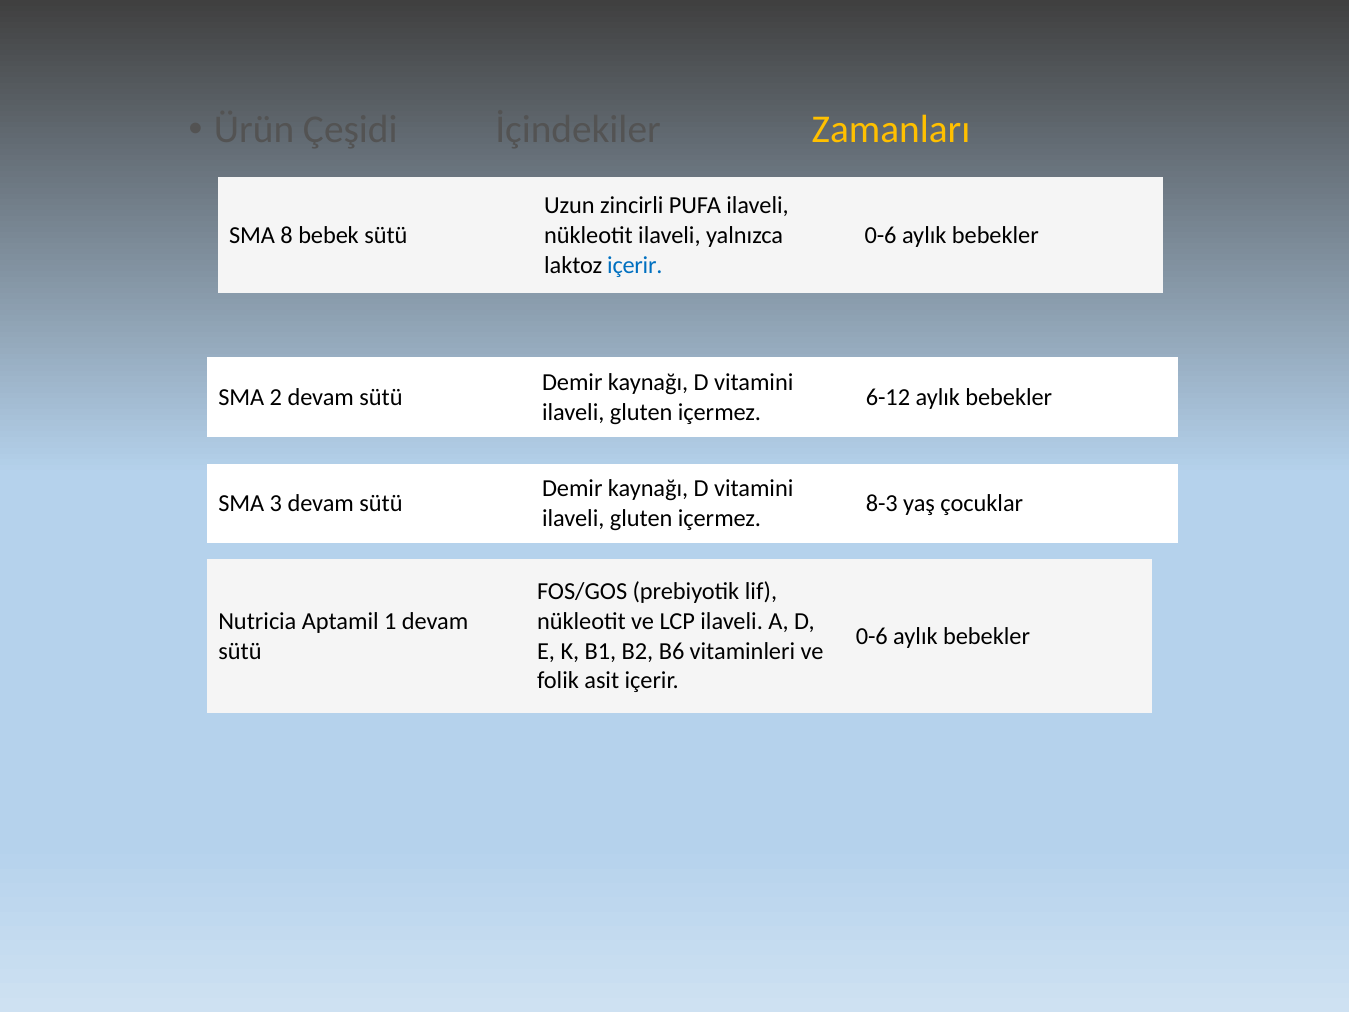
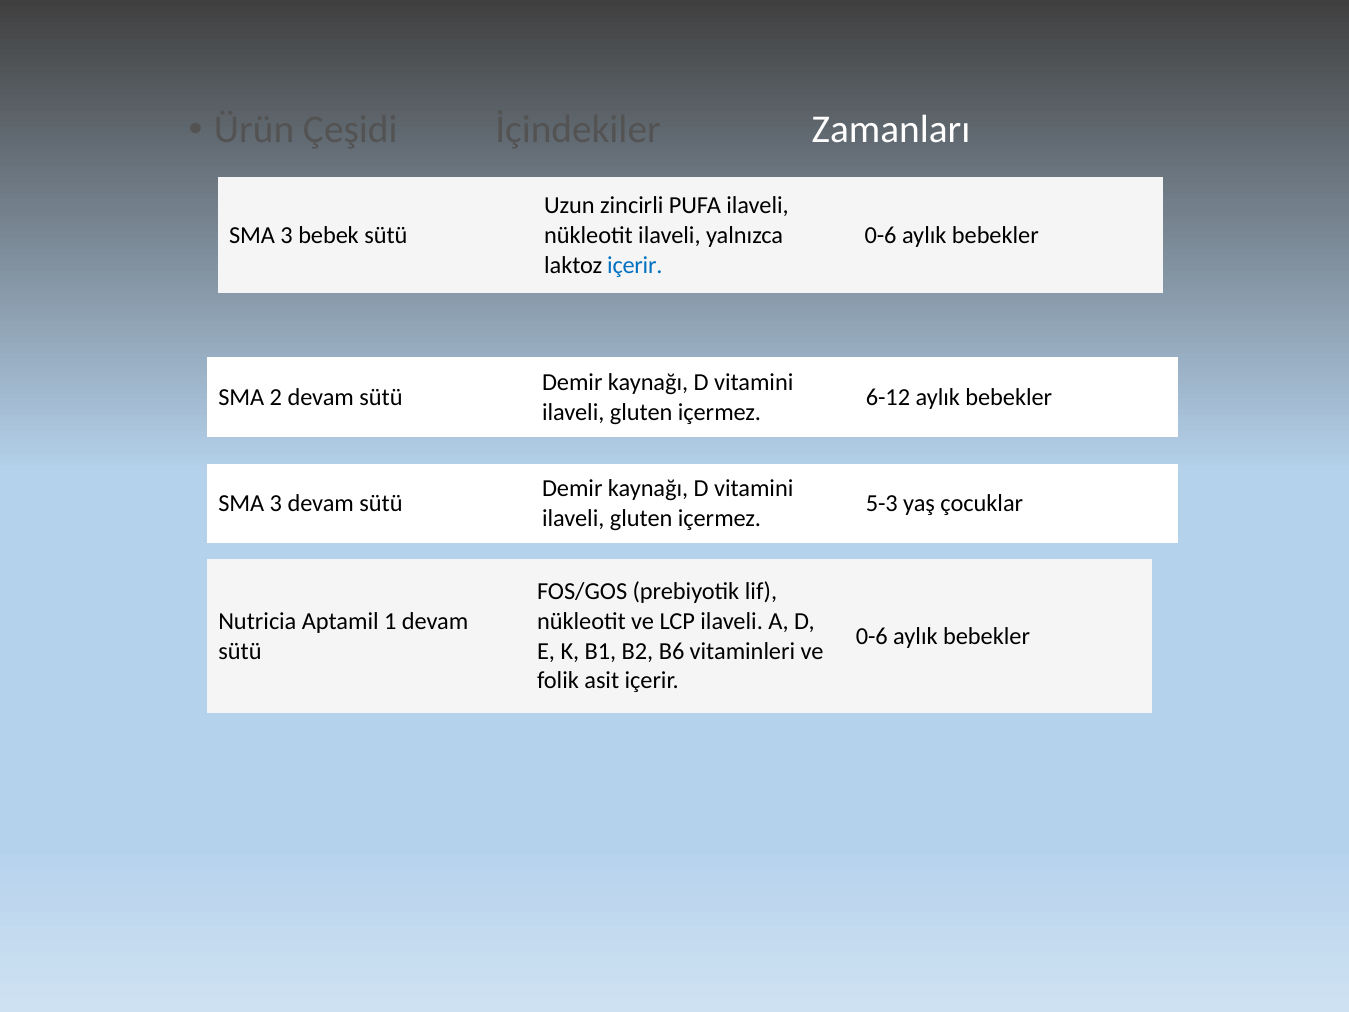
Zamanları colour: yellow -> white (891, 130)
8: 8 -> 3 (286, 235)
8-3: 8-3 -> 5-3 (882, 503)
